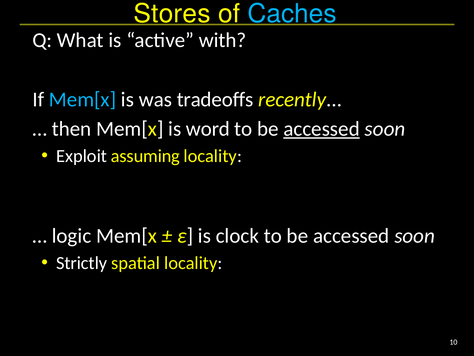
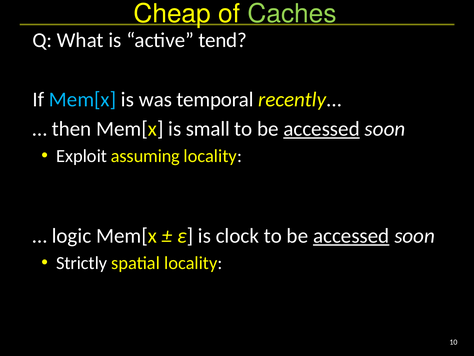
Stores: Stores -> Cheap (172, 14)
Caches colour: light blue -> light green (292, 14)
with: with -> tend (223, 40)
tradeoffs: tradeoffs -> temporal (215, 99)
word: word -> small (208, 129)
accessed underline: none -> present (351, 236)
